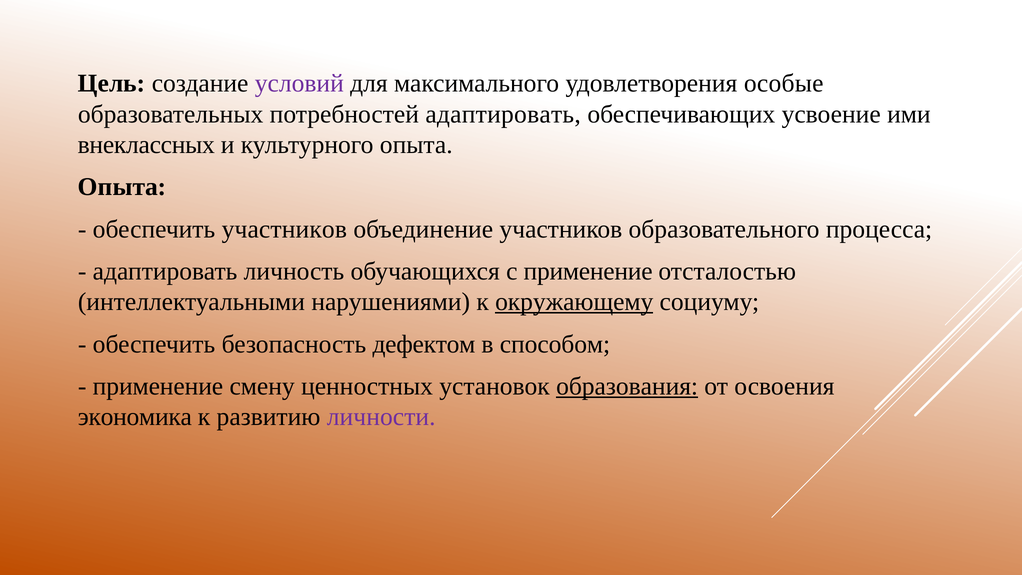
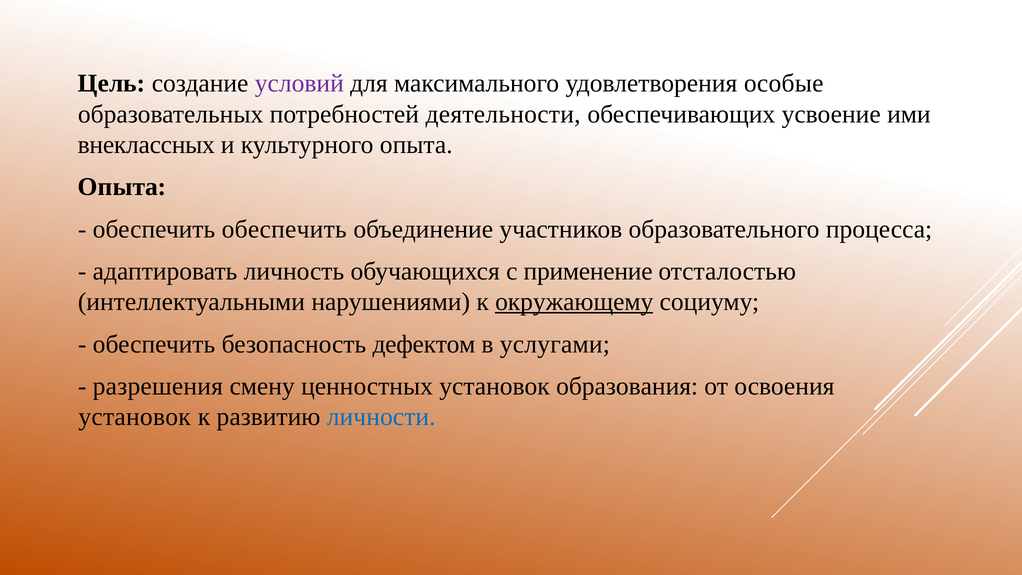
потребностей адаптировать: адаптировать -> деятельности (503, 114)
обеспечить участников: участников -> обеспечить (284, 229)
способом: способом -> услугами (555, 344)
применение: применение -> разрешения (158, 386)
образования underline: present -> none (627, 386)
экономика: экономика -> установок (135, 417)
личности colour: purple -> blue (381, 417)
